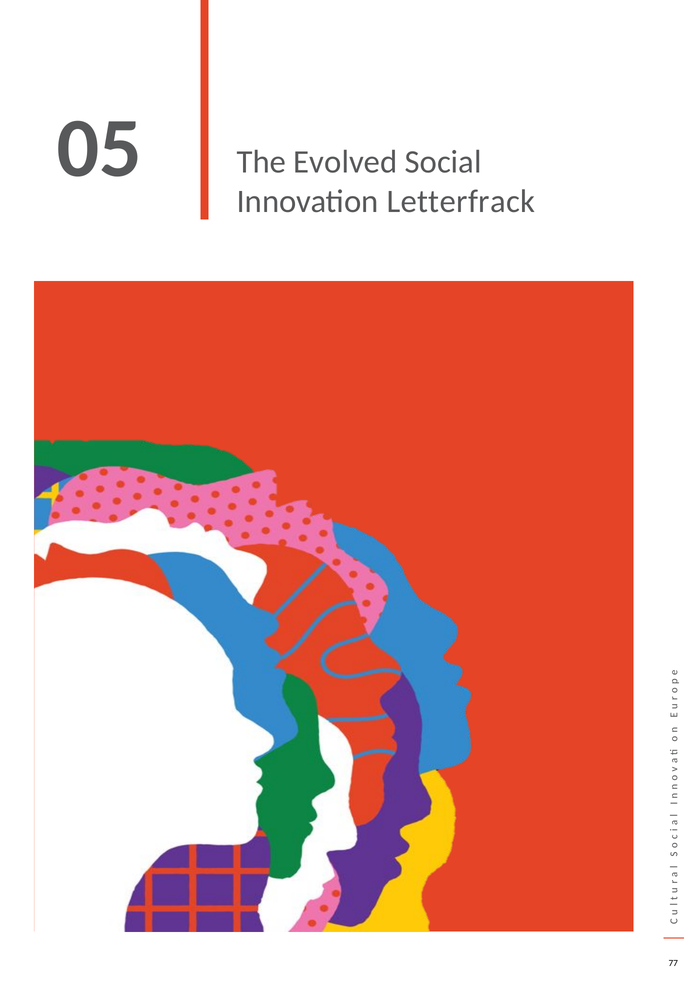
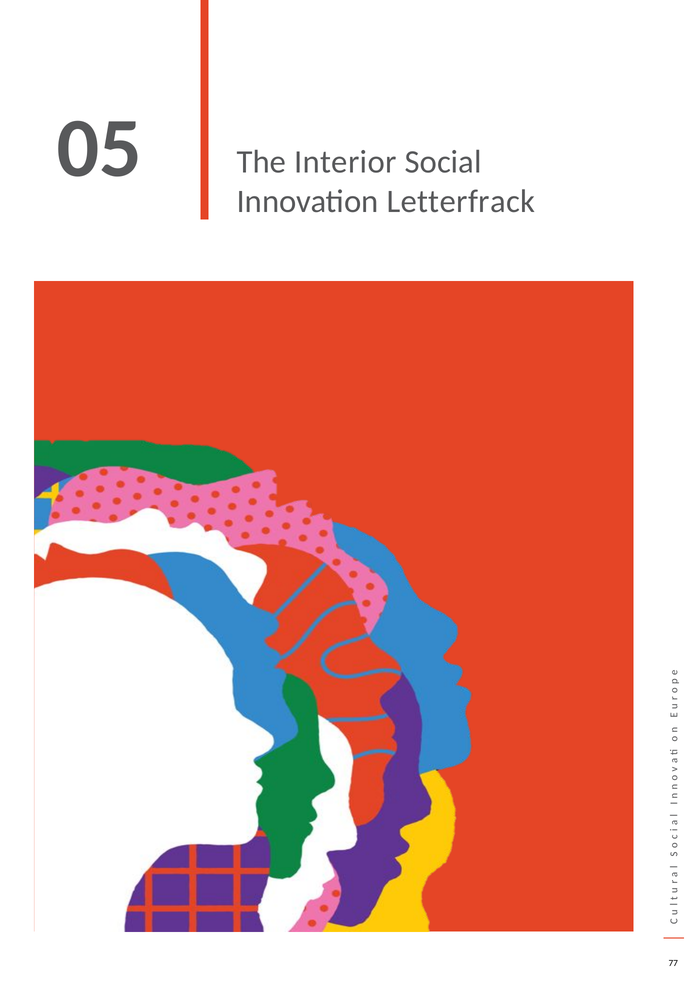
Evolved: Evolved -> Interior (345, 162)
